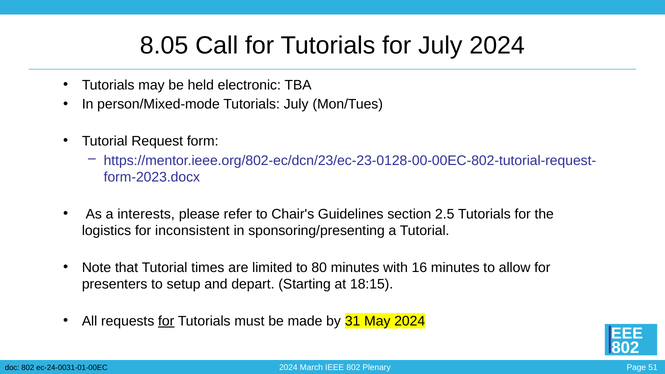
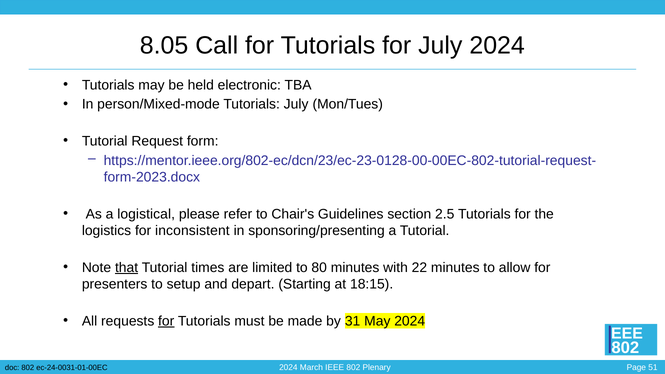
interests: interests -> logistical (146, 214)
that underline: none -> present (127, 268)
16: 16 -> 22 (419, 268)
